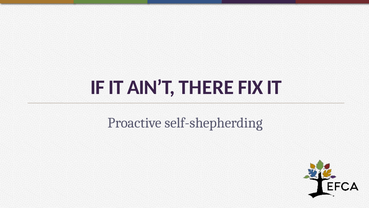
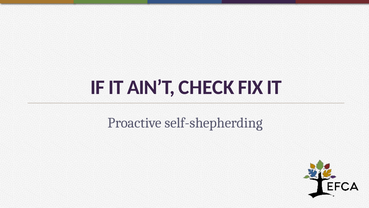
THERE: THERE -> CHECK (206, 87)
